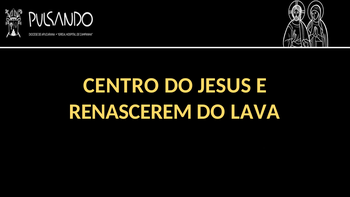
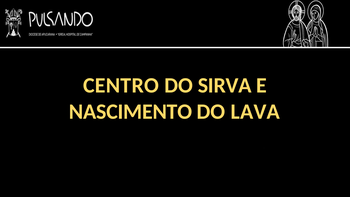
JESUS: JESUS -> SIRVA (225, 85)
RENASCEREM: RENASCEREM -> NASCIMENTO (131, 111)
